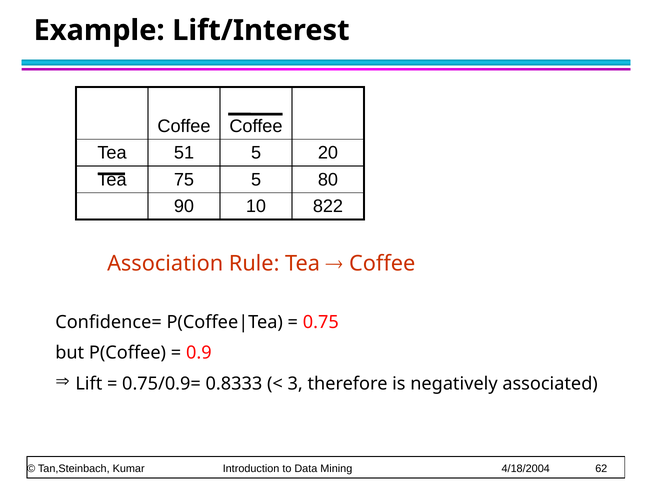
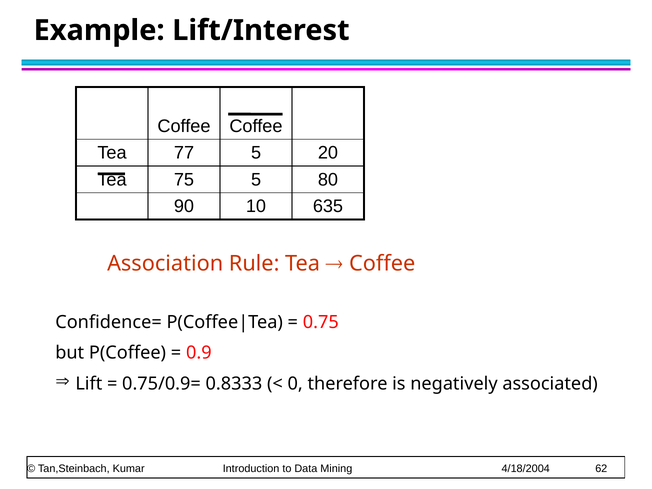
51: 51 -> 77 (184, 153)
822: 822 -> 635 (328, 207)
3: 3 -> 0 (295, 384)
